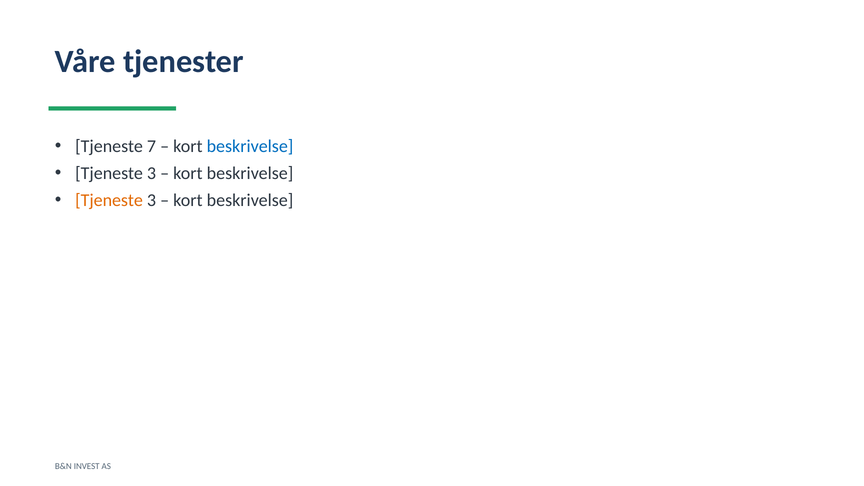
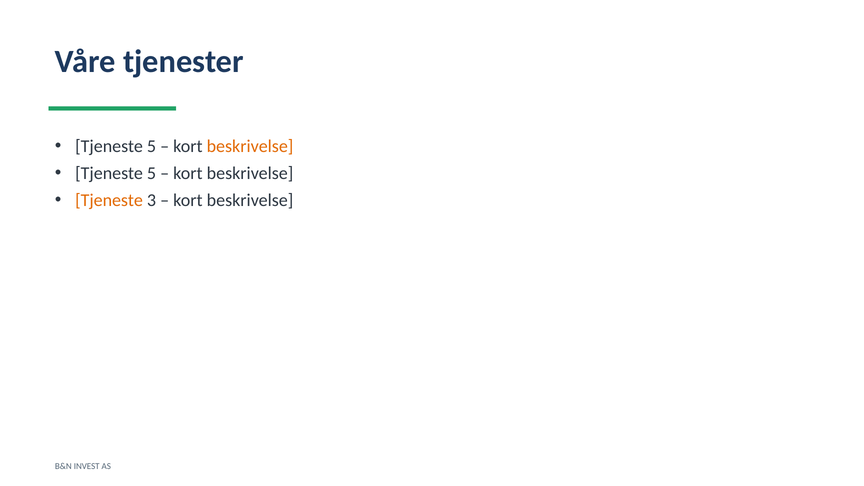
7: 7 -> 5 (151, 146)
beskrivelse colour: blue -> orange (250, 146)
3: 3 -> 5 (151, 173)
